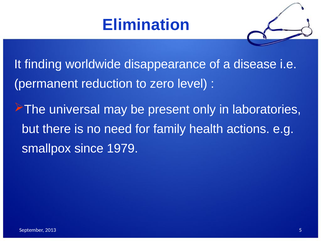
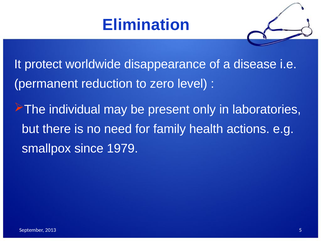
finding: finding -> protect (43, 64)
universal: universal -> individual (75, 109)
